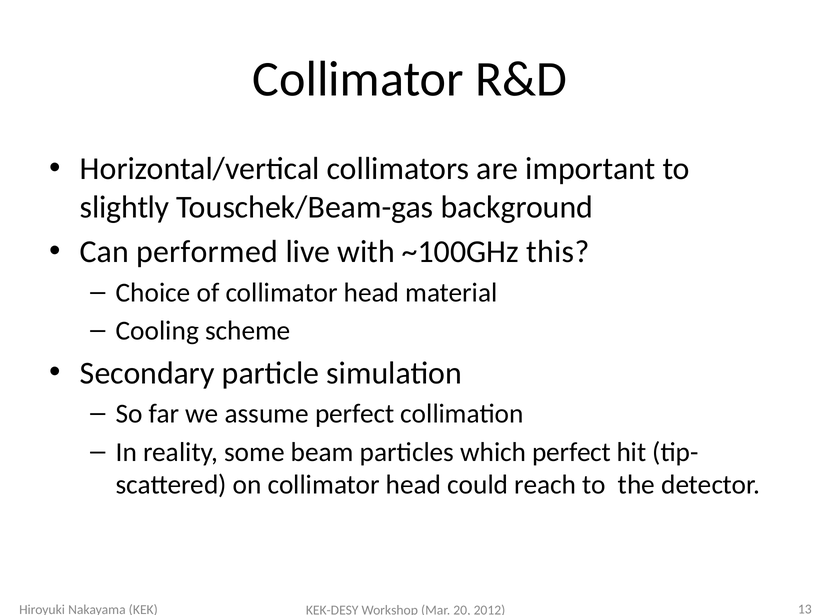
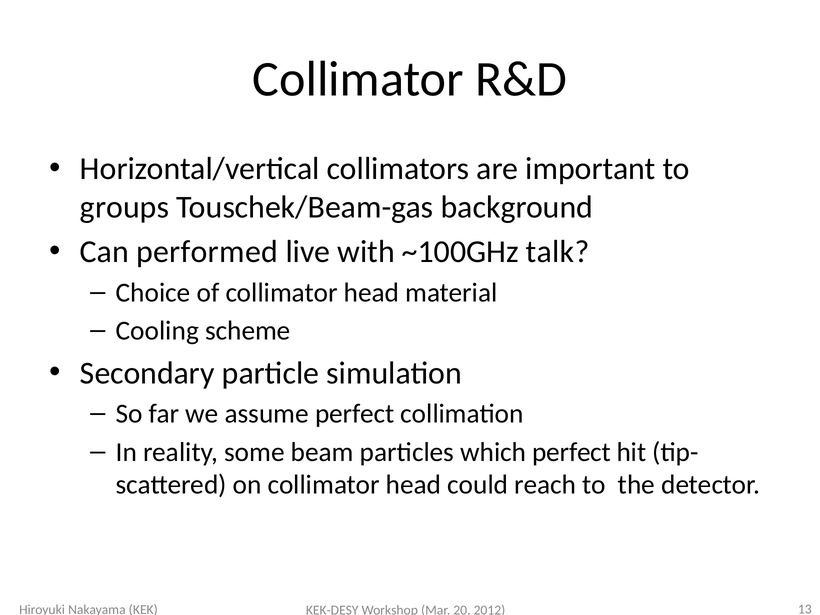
slightly: slightly -> groups (125, 207)
this: this -> talk (558, 252)
